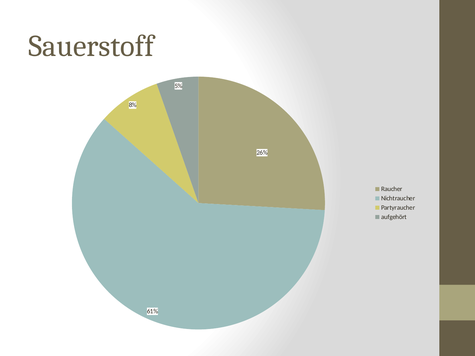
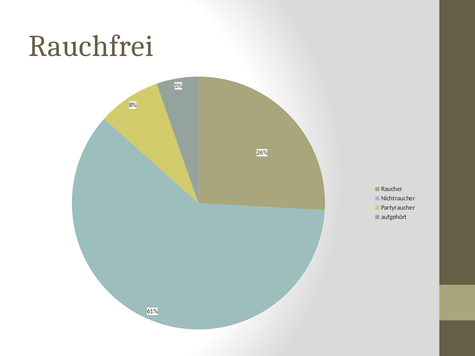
Sauerstoff: Sauerstoff -> Rauchfrei (91, 46)
